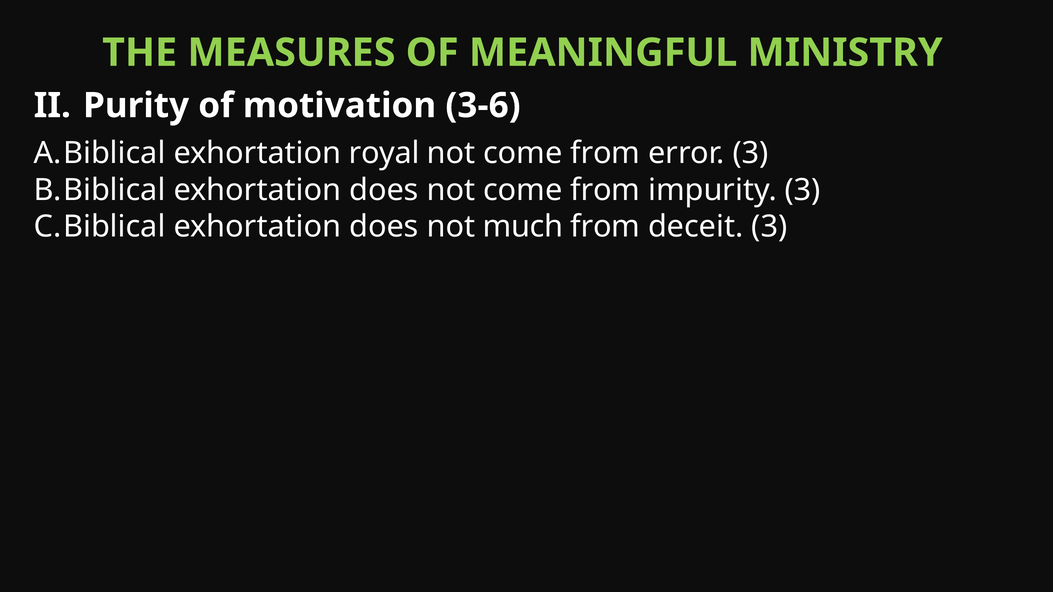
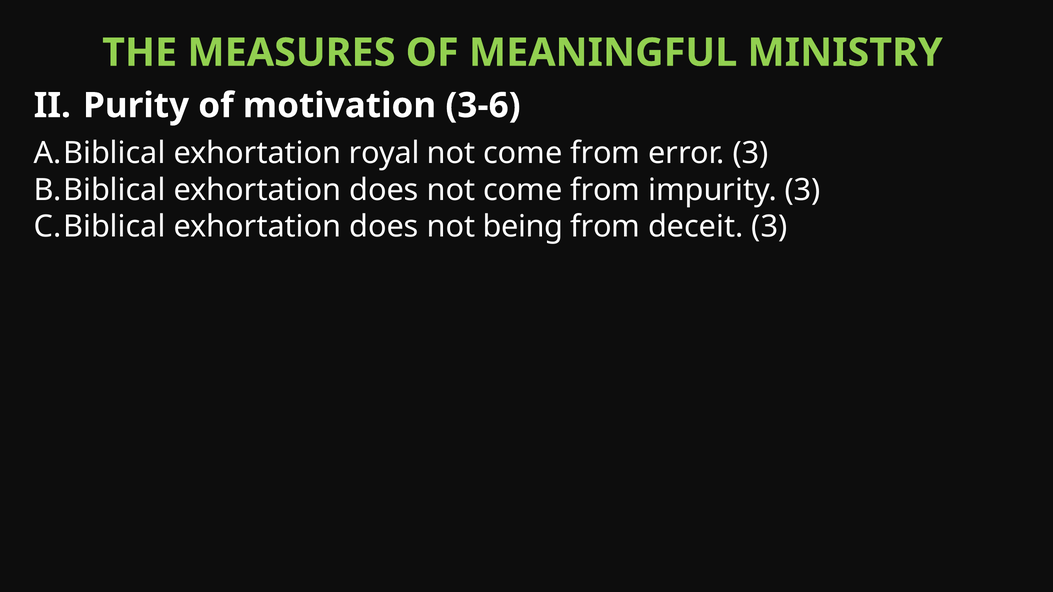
much: much -> being (523, 227)
